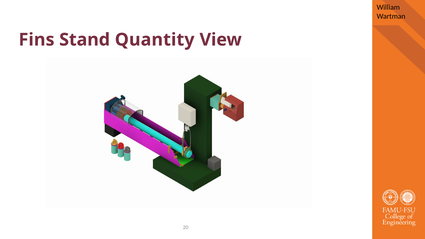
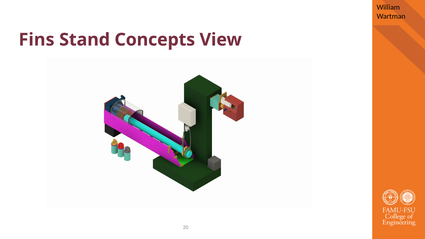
Quantity: Quantity -> Concepts (155, 40)
